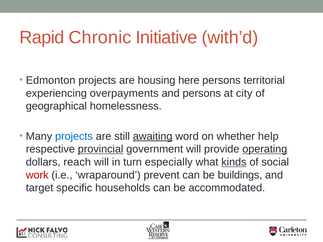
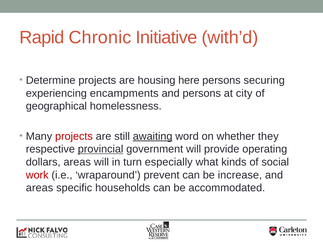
Edmonton: Edmonton -> Determine (51, 80)
territorial: territorial -> securing (264, 80)
overpayments: overpayments -> encampments (124, 93)
projects colour: blue -> red (74, 136)
help: help -> they (268, 136)
operating underline: present -> none (265, 149)
dollars reach: reach -> areas (77, 162)
kinds underline: present -> none (234, 162)
buildings: buildings -> increase (240, 175)
target: target -> areas (40, 188)
